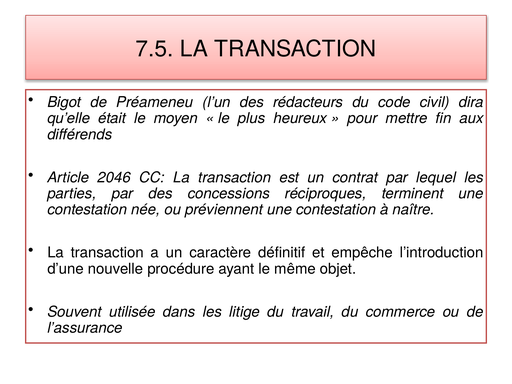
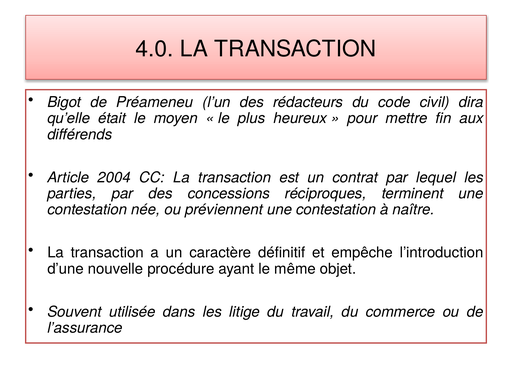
7.5: 7.5 -> 4.0 (155, 49)
2046: 2046 -> 2004 (114, 177)
